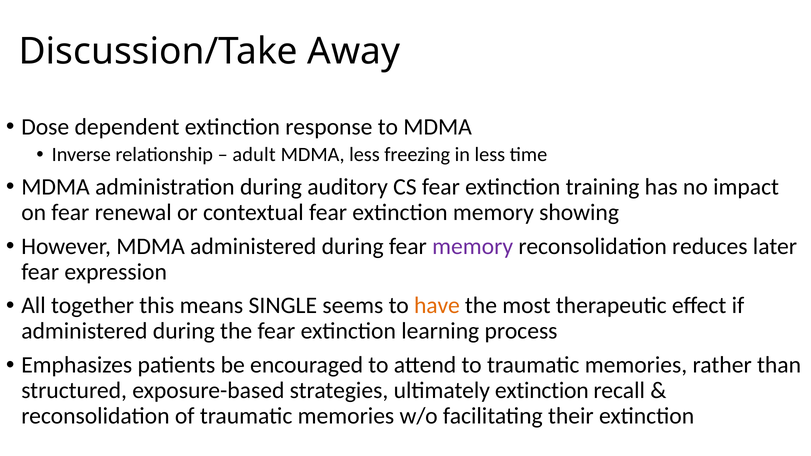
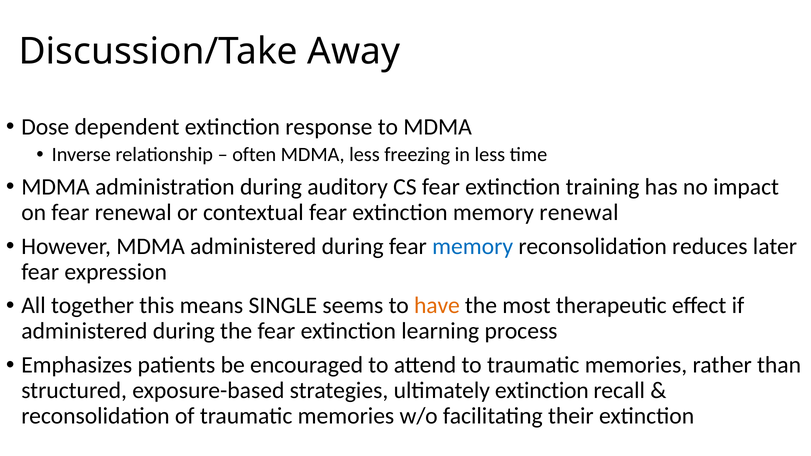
adult: adult -> often (254, 155)
memory showing: showing -> renewal (579, 212)
memory colour: purple -> blue (473, 246)
